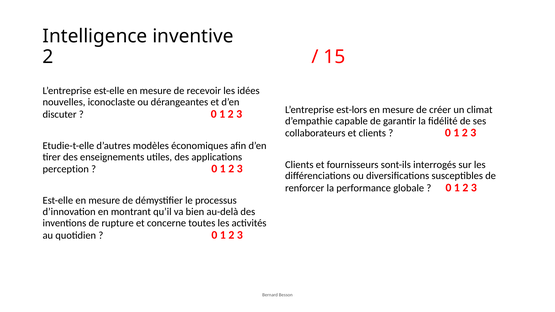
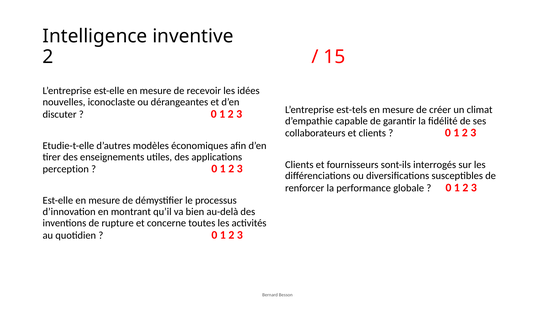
est-lors: est-lors -> est-tels (352, 110)
